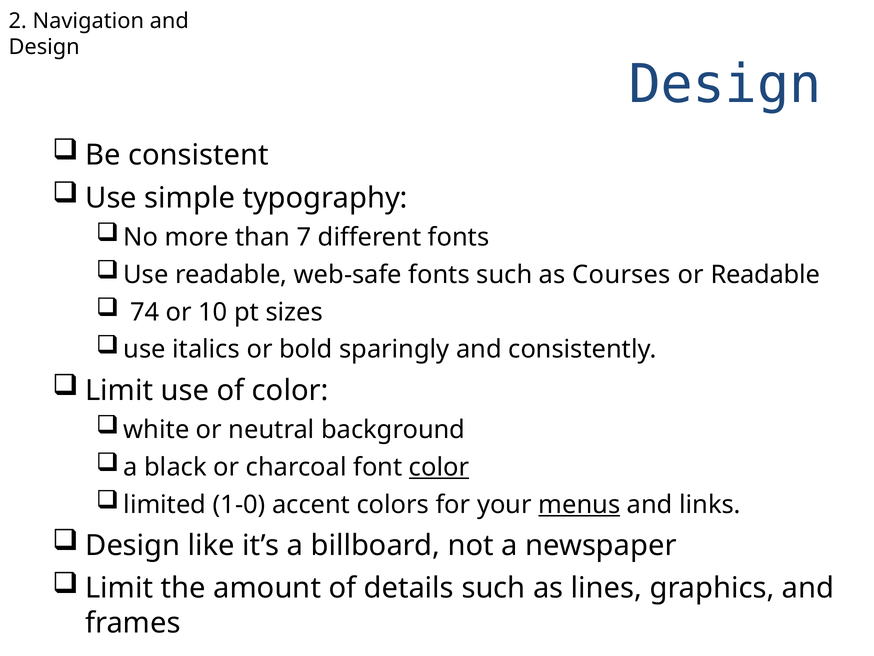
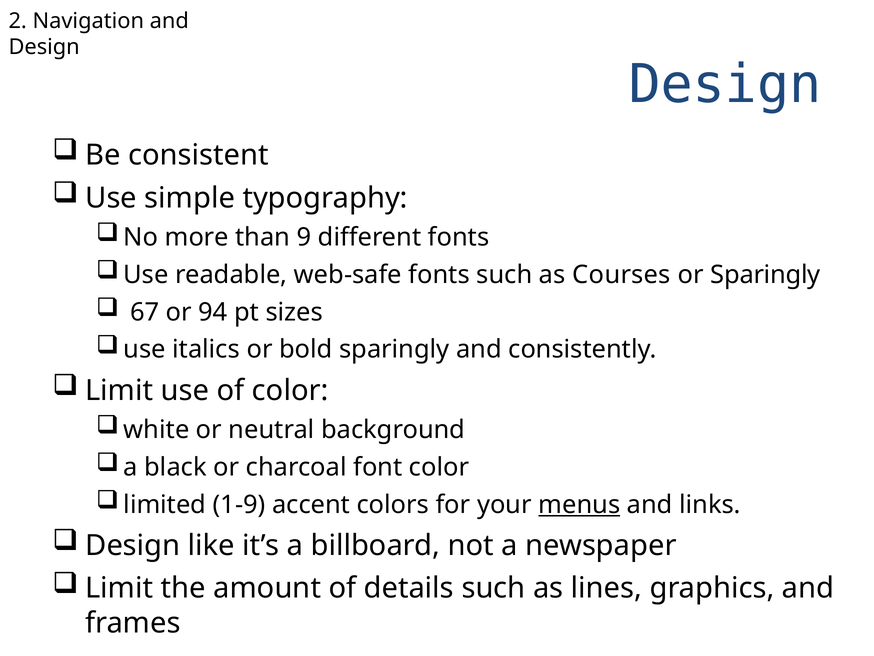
7: 7 -> 9 (304, 237)
or Readable: Readable -> Sparingly (765, 274)
74: 74 -> 67 (145, 312)
10: 10 -> 94 (213, 312)
color underline: present -> none (439, 467)
1-0: 1-0 -> 1-9 (239, 504)
